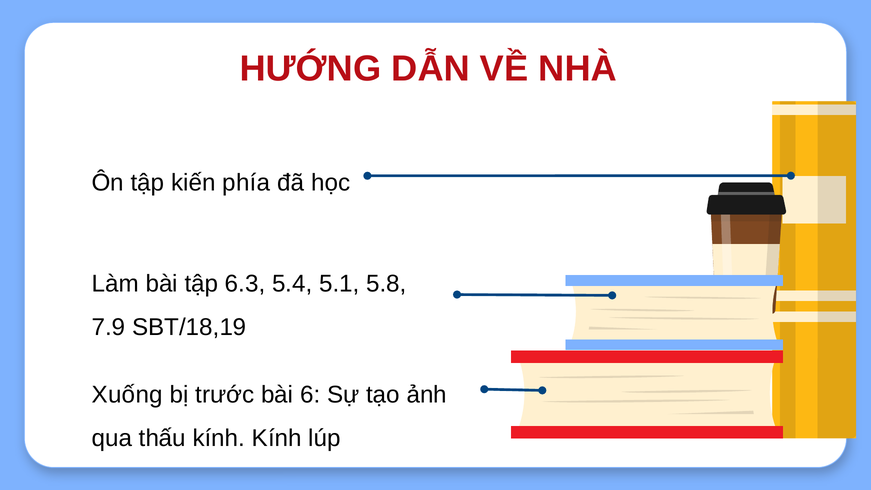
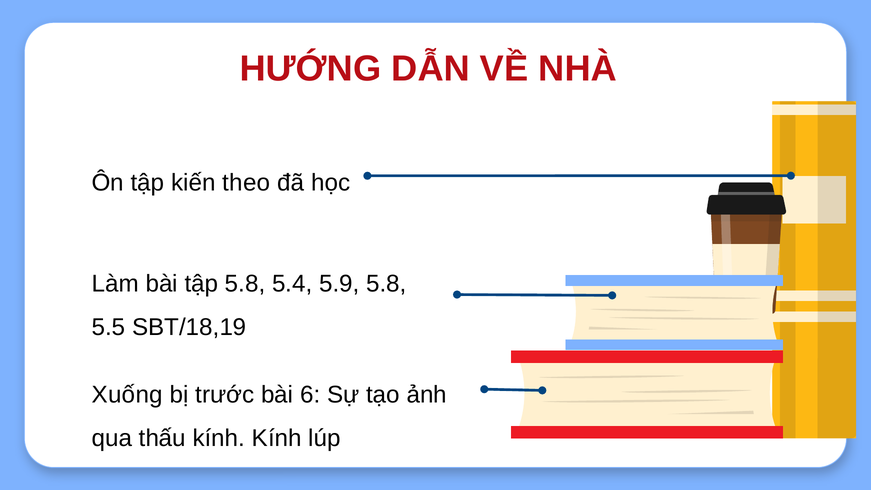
phía: phía -> theo (246, 182)
tập 6.3: 6.3 -> 5.8 (245, 284)
5.1: 5.1 -> 5.9 (339, 284)
7.9: 7.9 -> 5.5 (109, 327)
